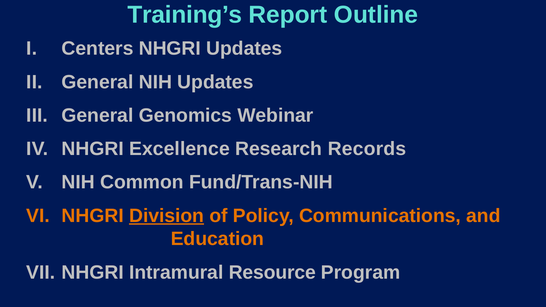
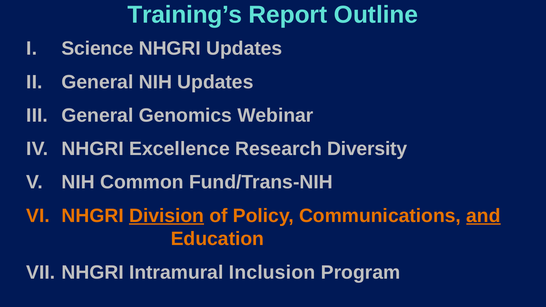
Centers: Centers -> Science (98, 49)
Records: Records -> Diversity (367, 149)
and underline: none -> present (483, 216)
Resource: Resource -> Inclusion (272, 272)
